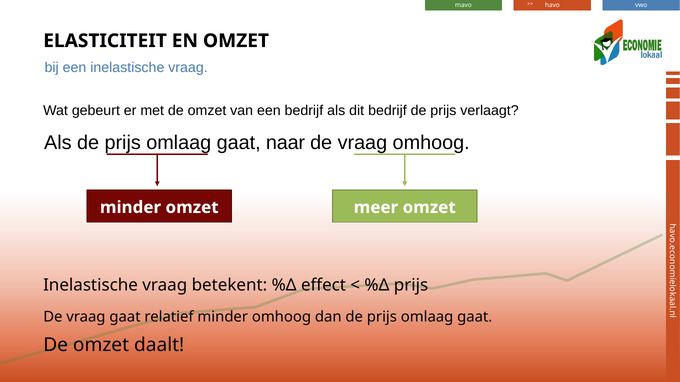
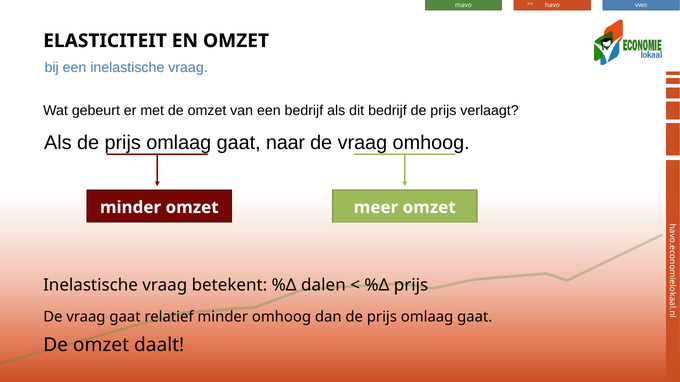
effect: effect -> dalen (323, 285)
